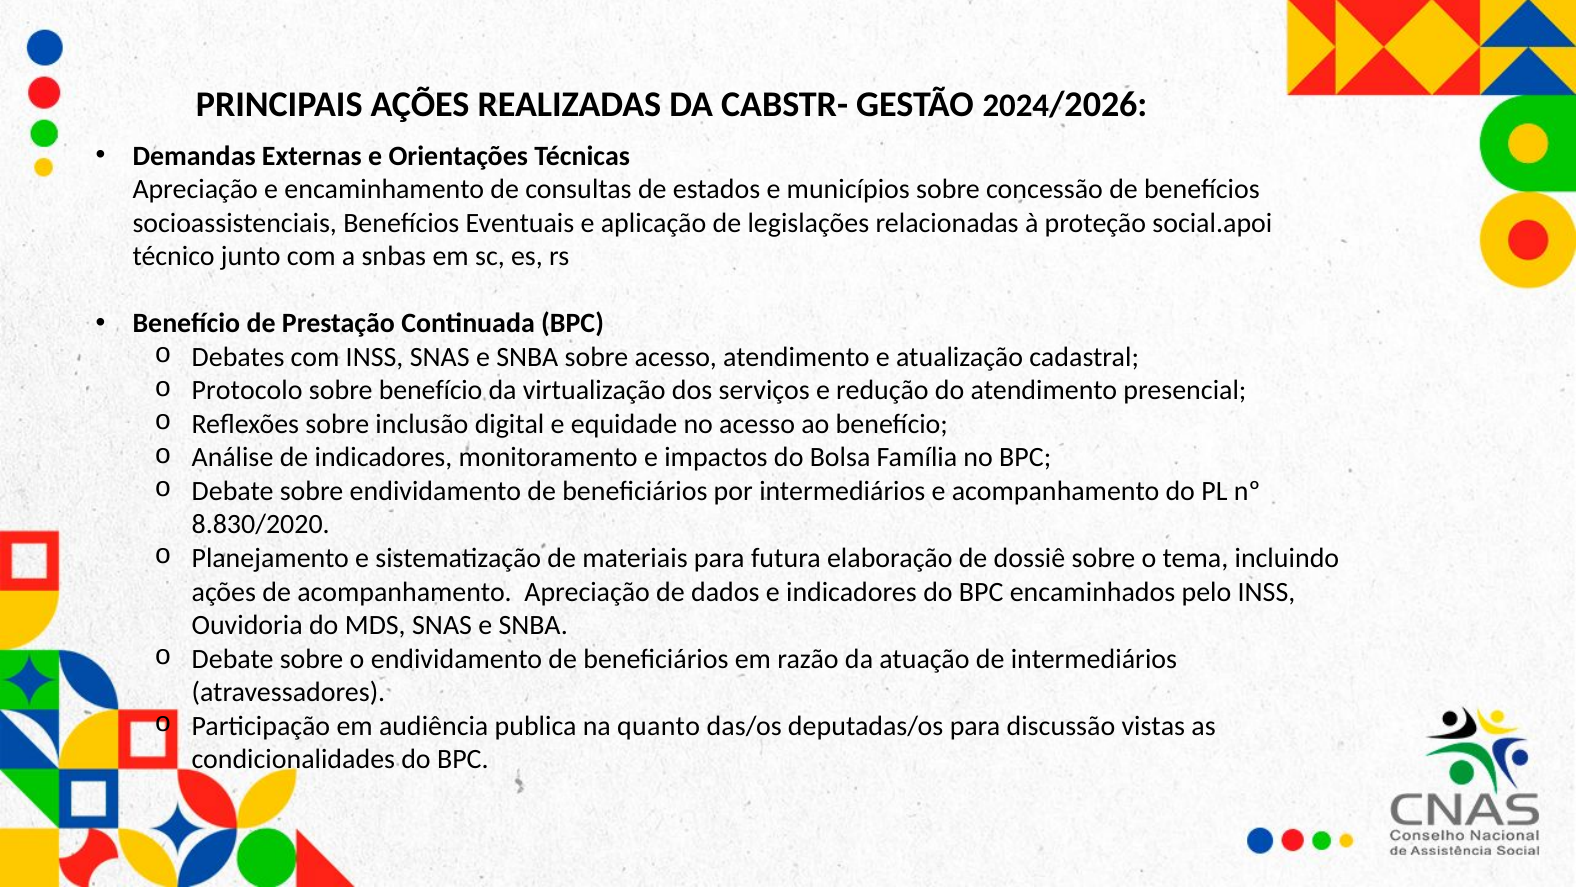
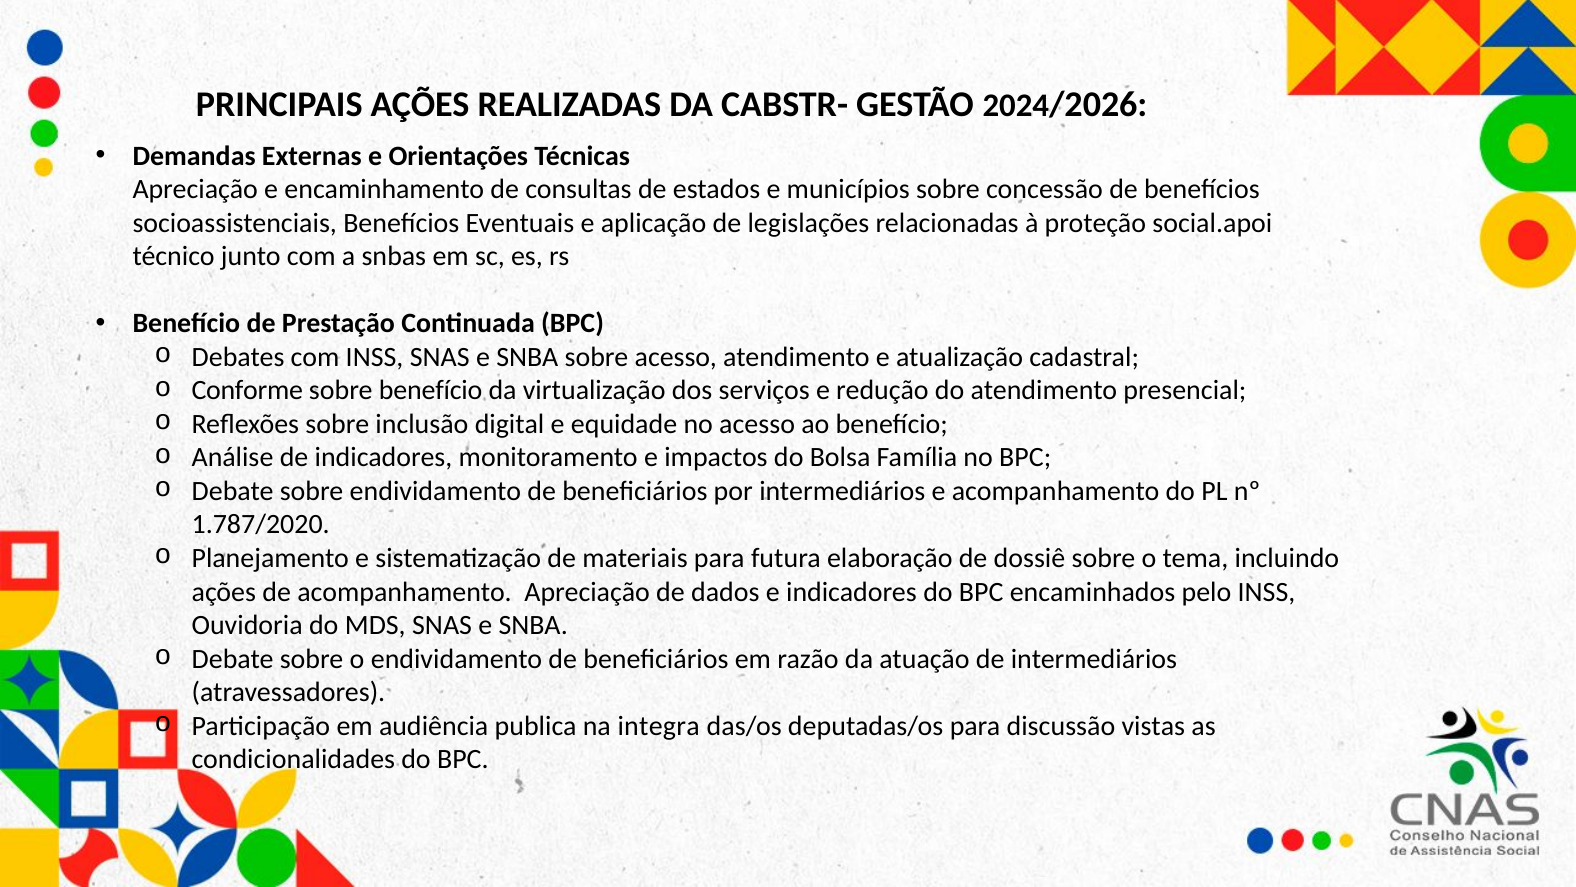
Protocolo: Protocolo -> Conforme (247, 390)
8.830/2020: 8.830/2020 -> 1.787/2020 (261, 524)
quanto: quanto -> integra (659, 725)
